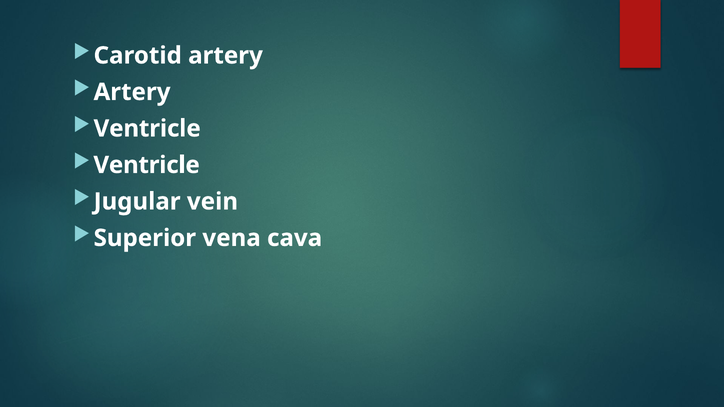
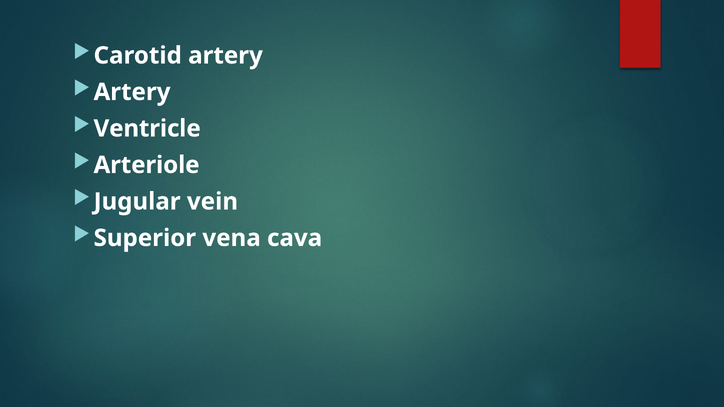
Ventricle: Ventricle -> Arteriole (147, 165)
